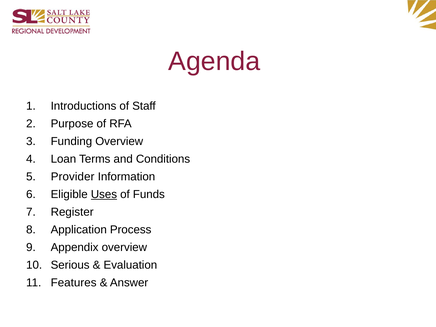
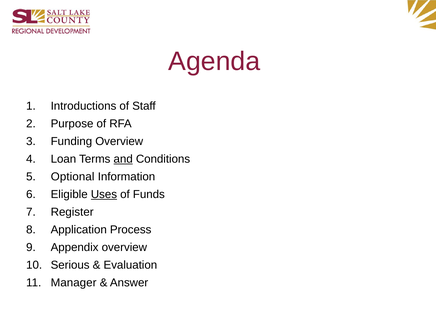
and underline: none -> present (123, 159)
Provider: Provider -> Optional (73, 177)
Features: Features -> Manager (74, 283)
